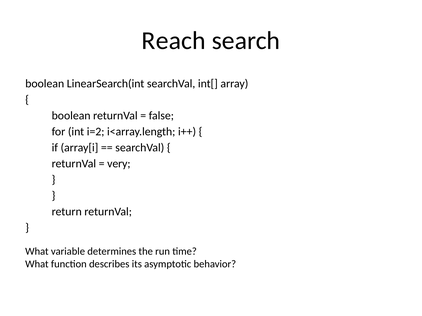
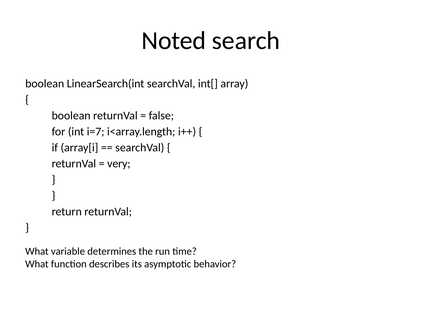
Reach: Reach -> Noted (174, 41)
i=2: i=2 -> i=7 (96, 132)
